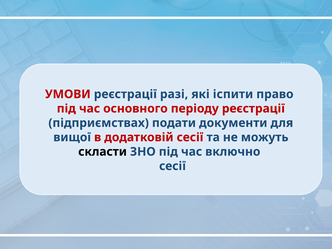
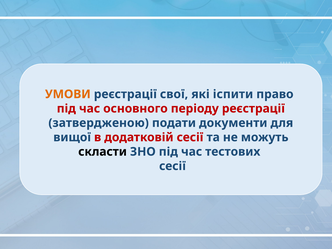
УМОВИ colour: red -> orange (68, 94)
разі: разі -> свої (174, 94)
підприємствах: підприємствах -> затвердженою (99, 123)
включно: включно -> тестових (233, 152)
